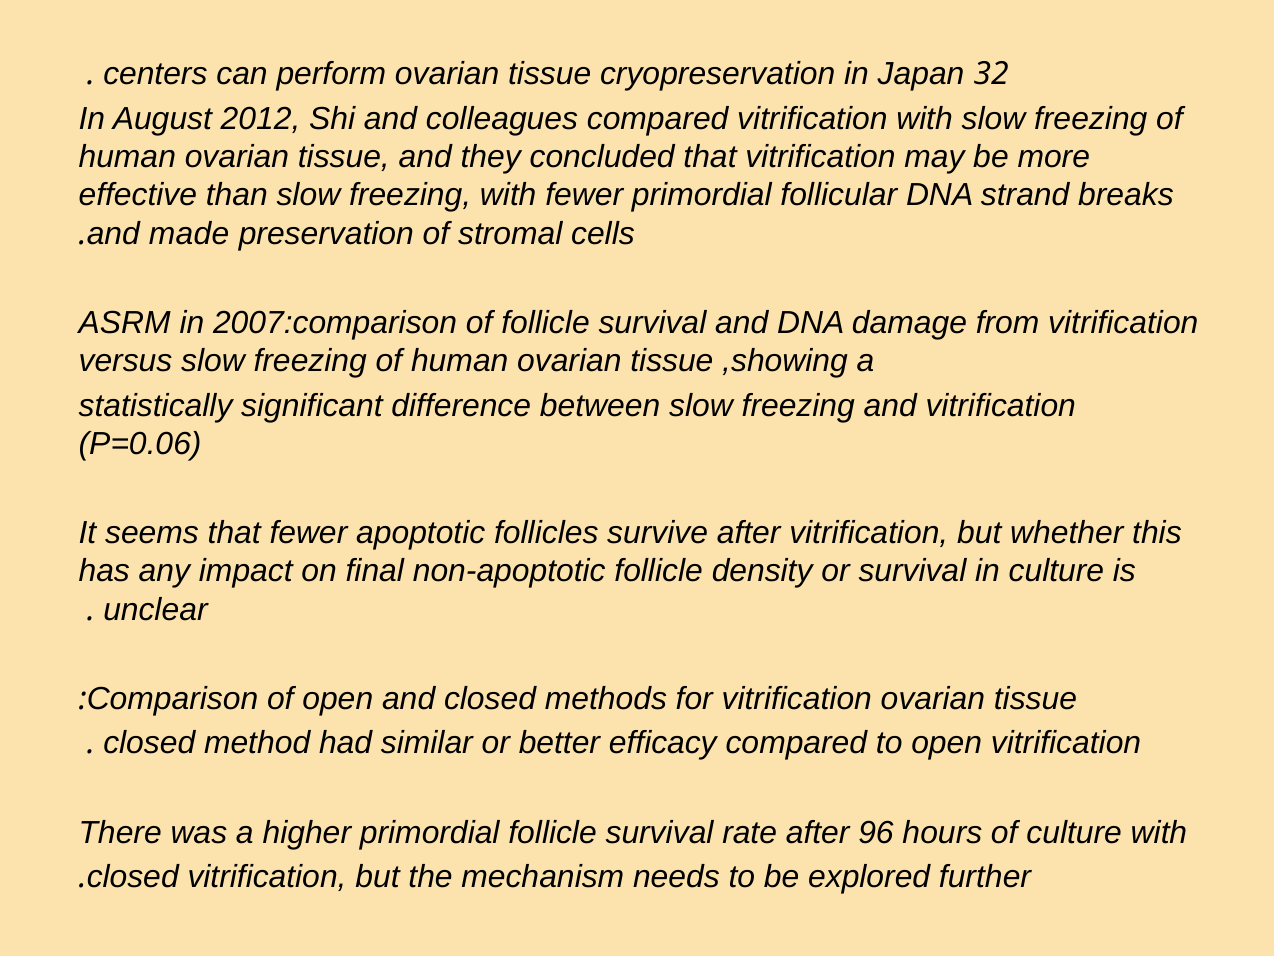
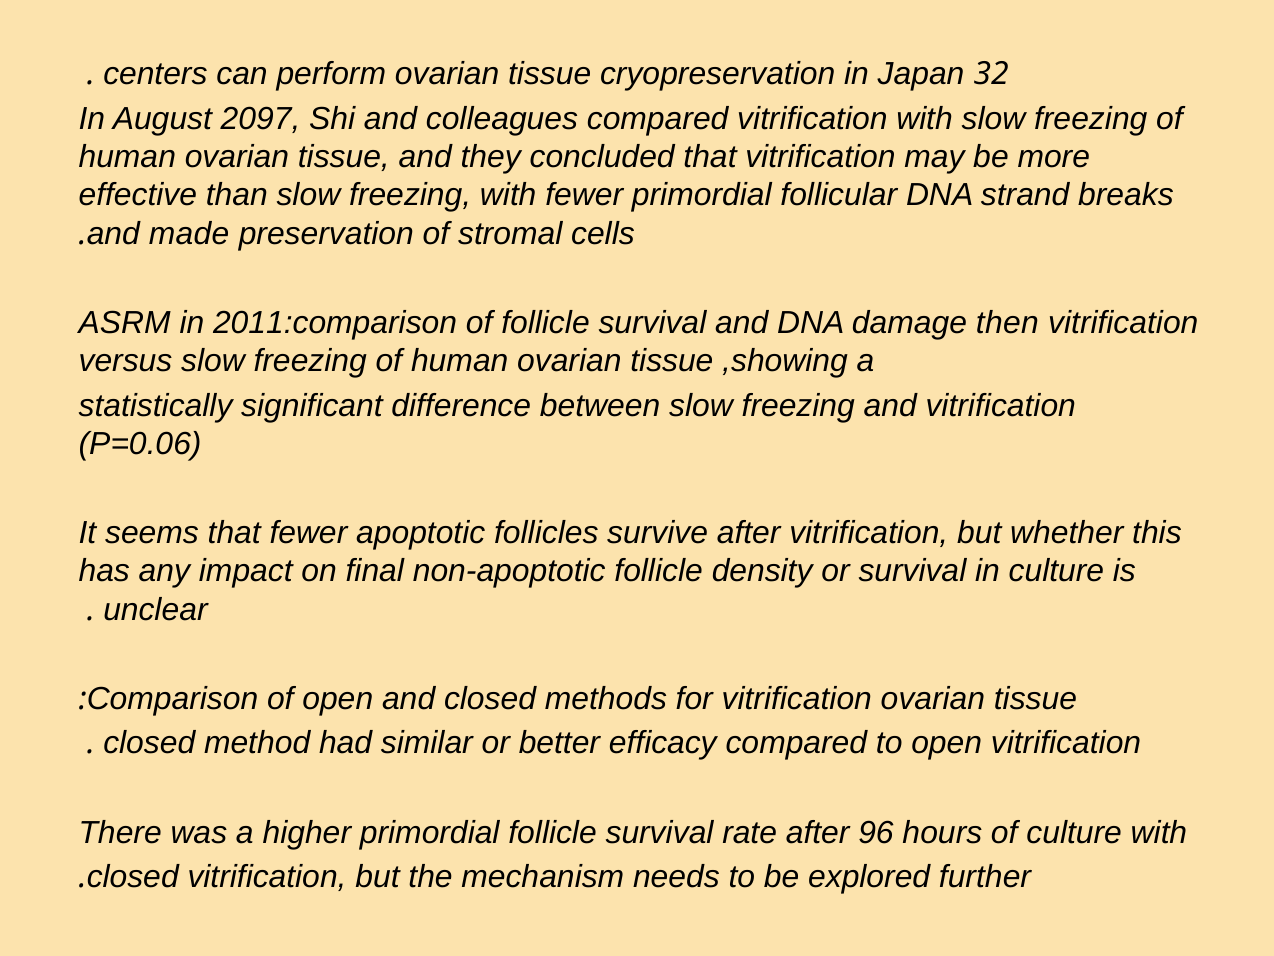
2012: 2012 -> 2097 (260, 119)
2007:comparison: 2007:comparison -> 2011:comparison (335, 323)
from: from -> then (1007, 323)
